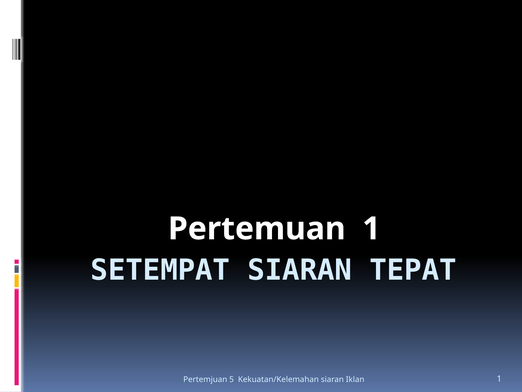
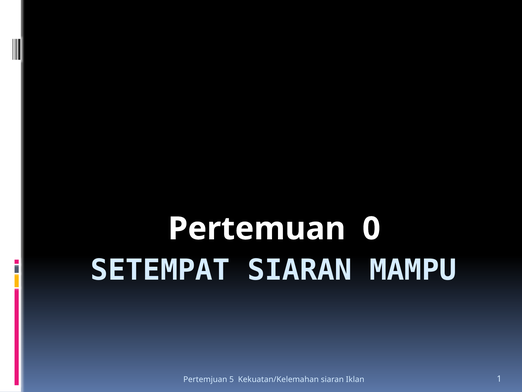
Pertemuan 1: 1 -> 0 (371, 228)
TEPAT: TEPAT -> MAMPU (413, 270)
